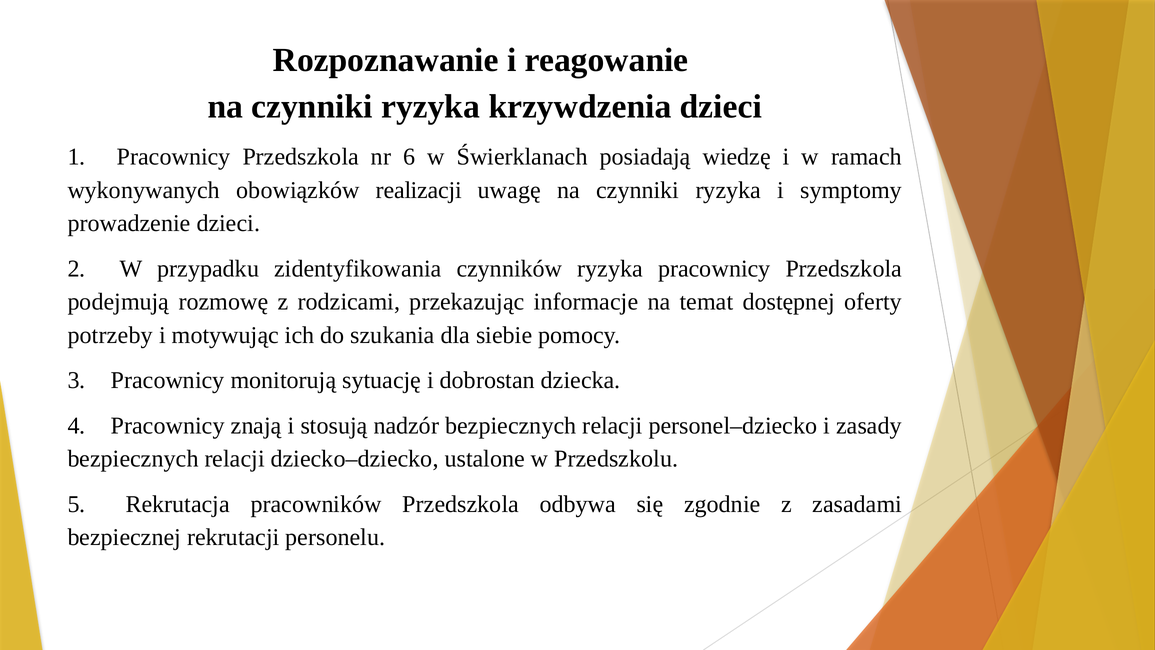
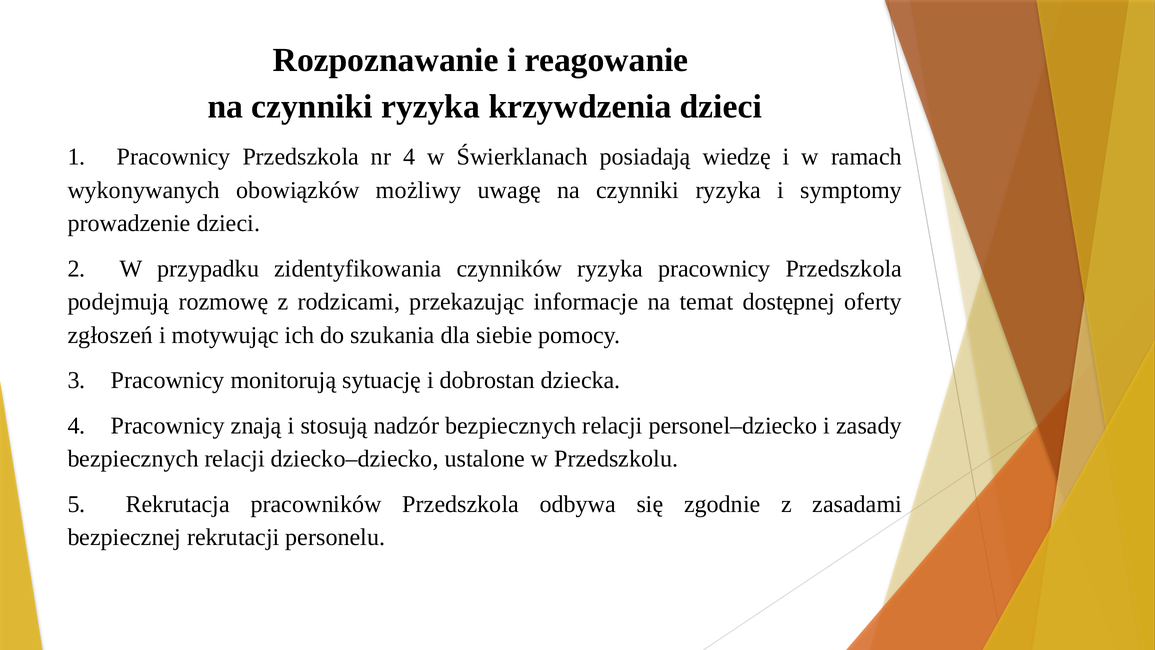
nr 6: 6 -> 4 (409, 157)
realizacji: realizacji -> możliwy (419, 190)
potrzeby: potrzeby -> zgłoszeń (110, 335)
